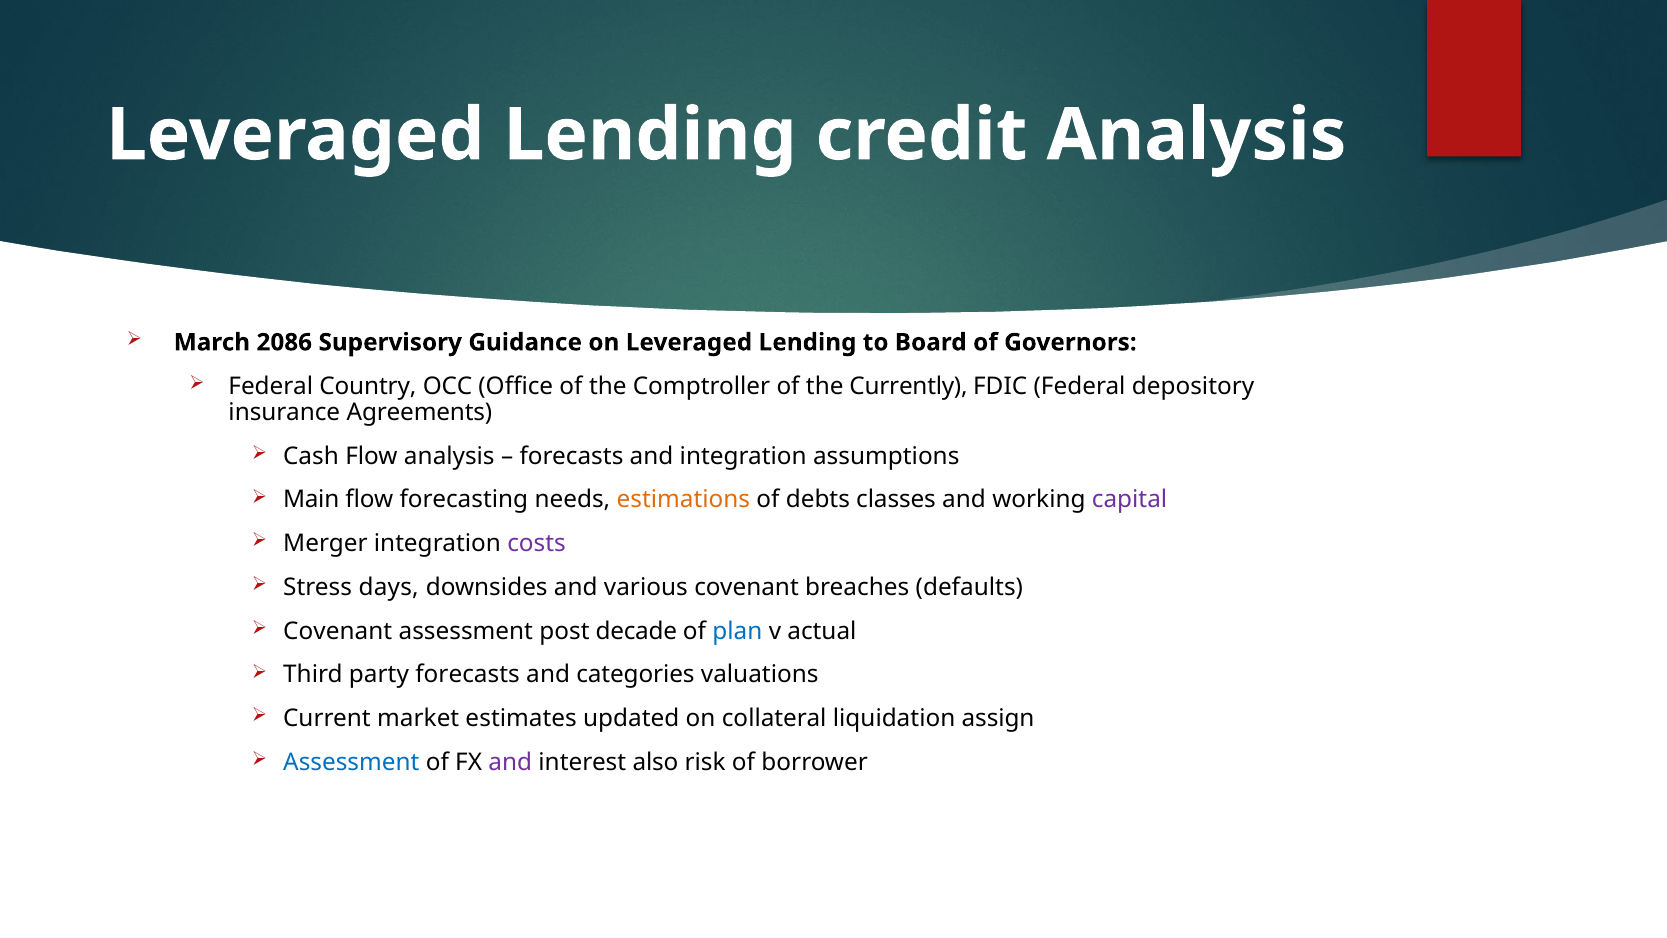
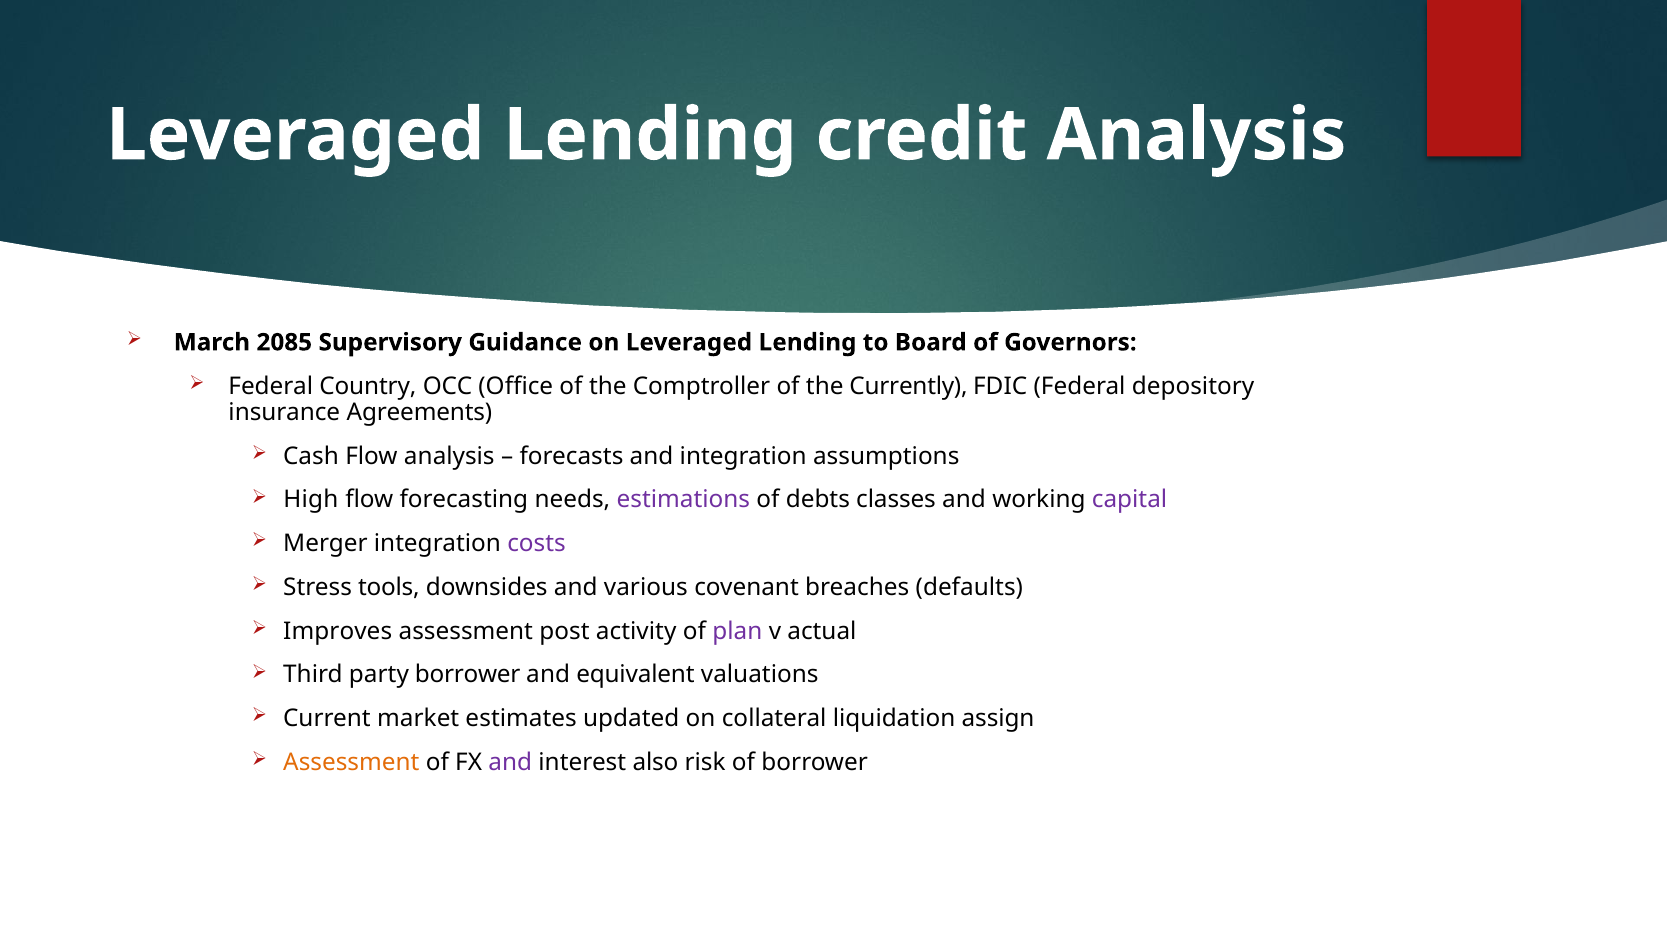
2086: 2086 -> 2085 (284, 342)
Main: Main -> High (311, 500)
estimations colour: orange -> purple (683, 500)
days: days -> tools (389, 587)
Covenant: Covenant -> Improves (338, 631)
decade: decade -> activity (636, 631)
plan colour: blue -> purple (737, 631)
party forecasts: forecasts -> borrower (468, 675)
categories: categories -> equivalent (635, 675)
Assessment colour: blue -> orange (351, 762)
